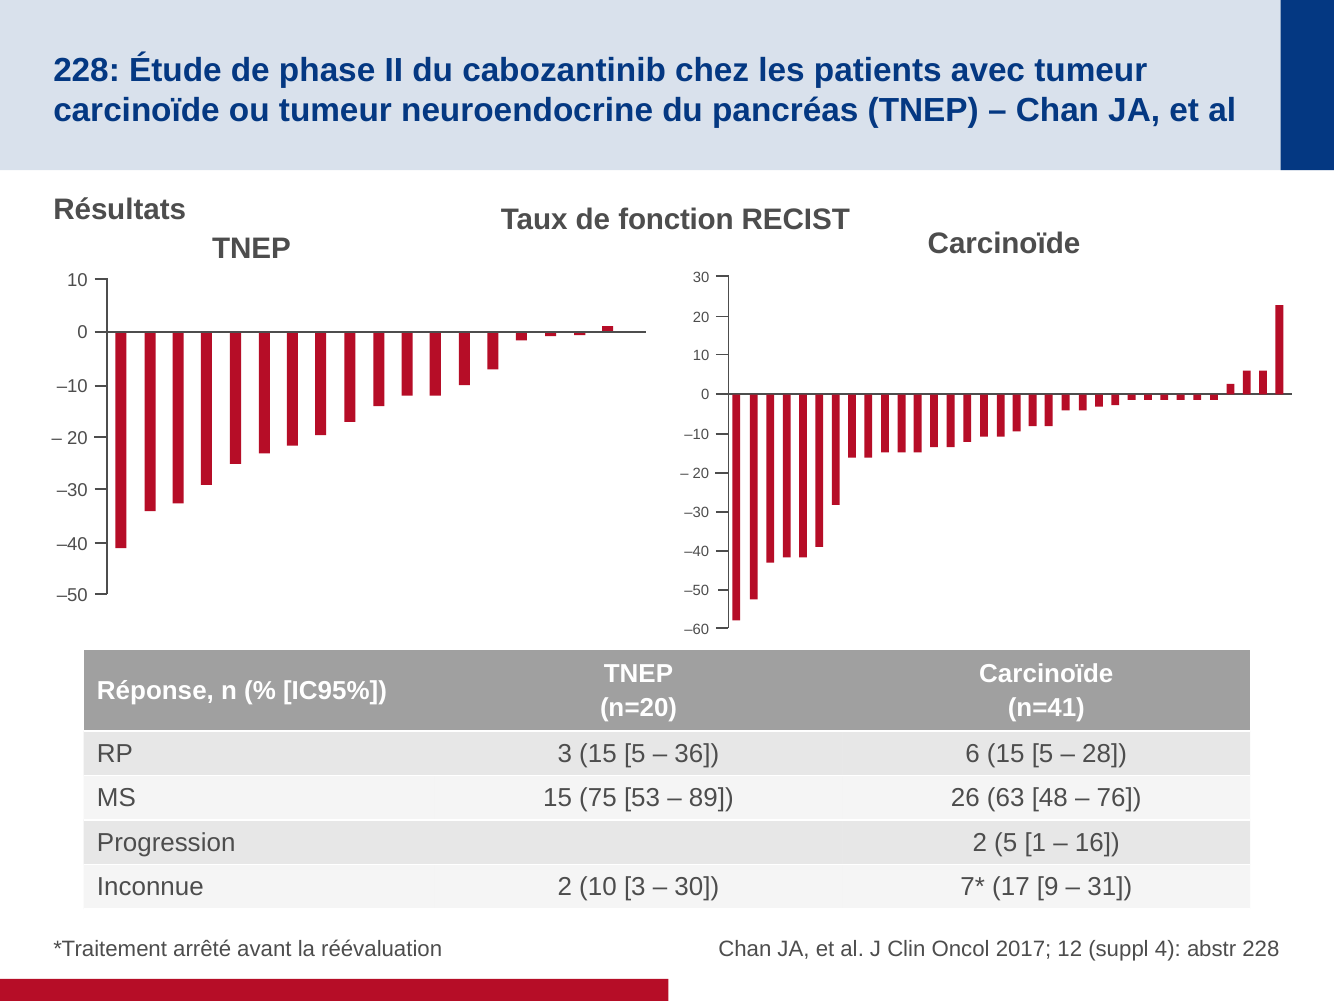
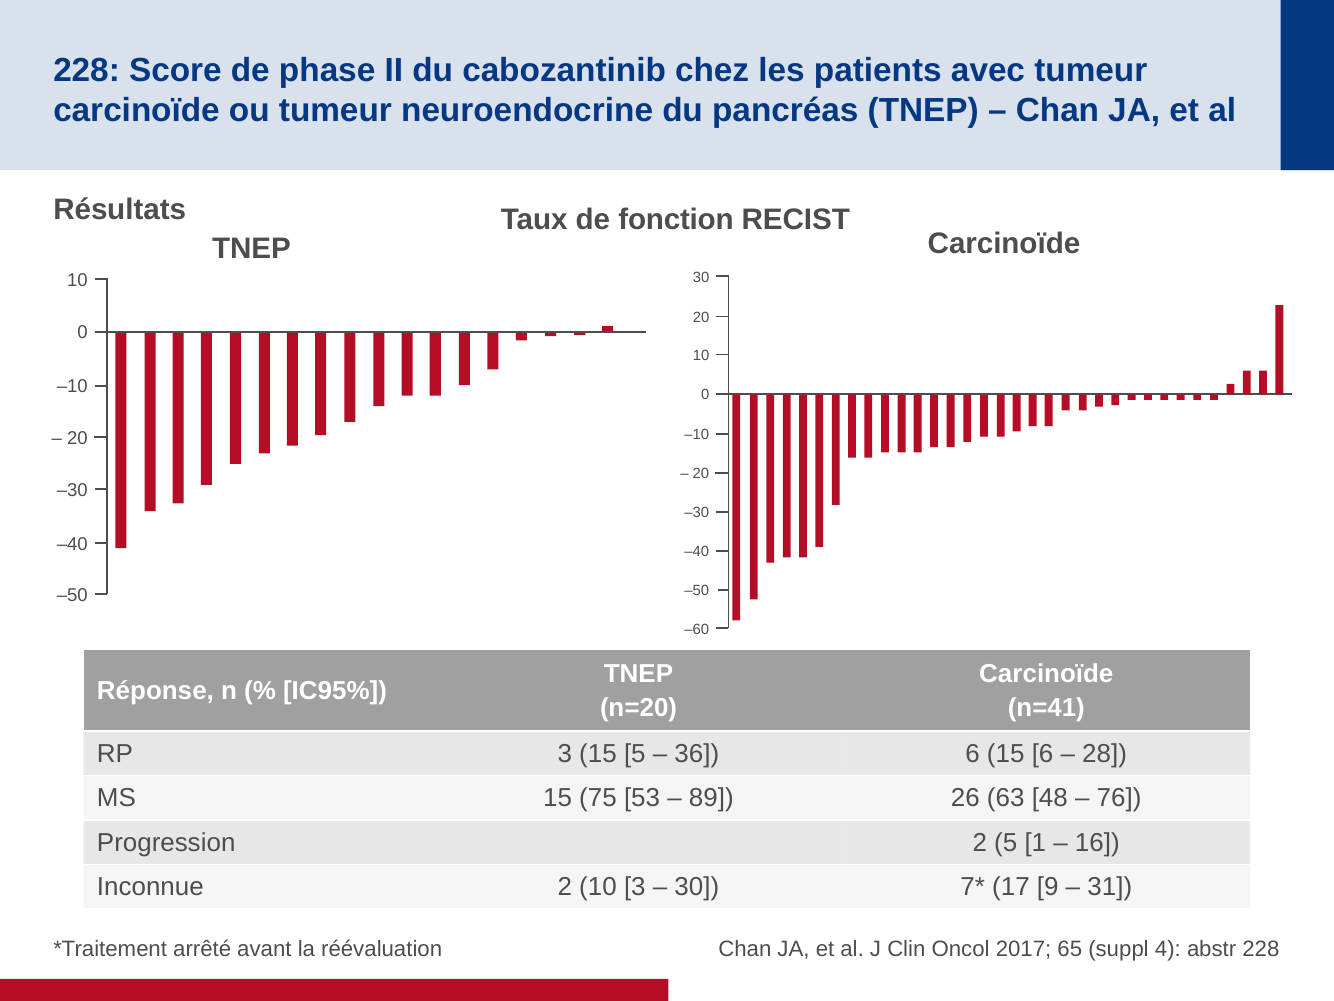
Étude: Étude -> Score (175, 71)
6 15 5: 5 -> 6 (1043, 753)
12: 12 -> 65 (1070, 949)
